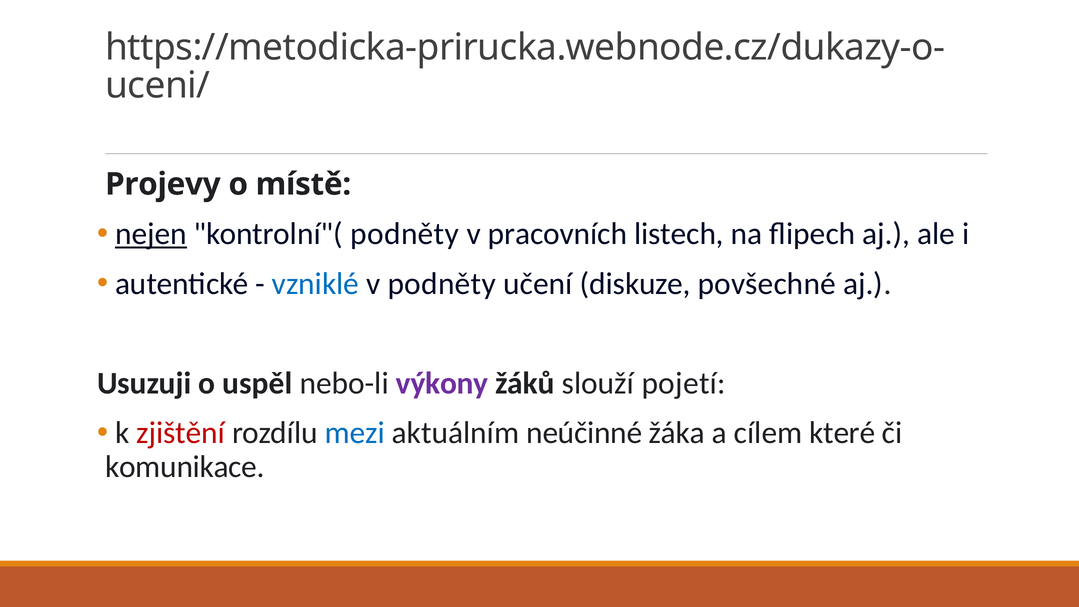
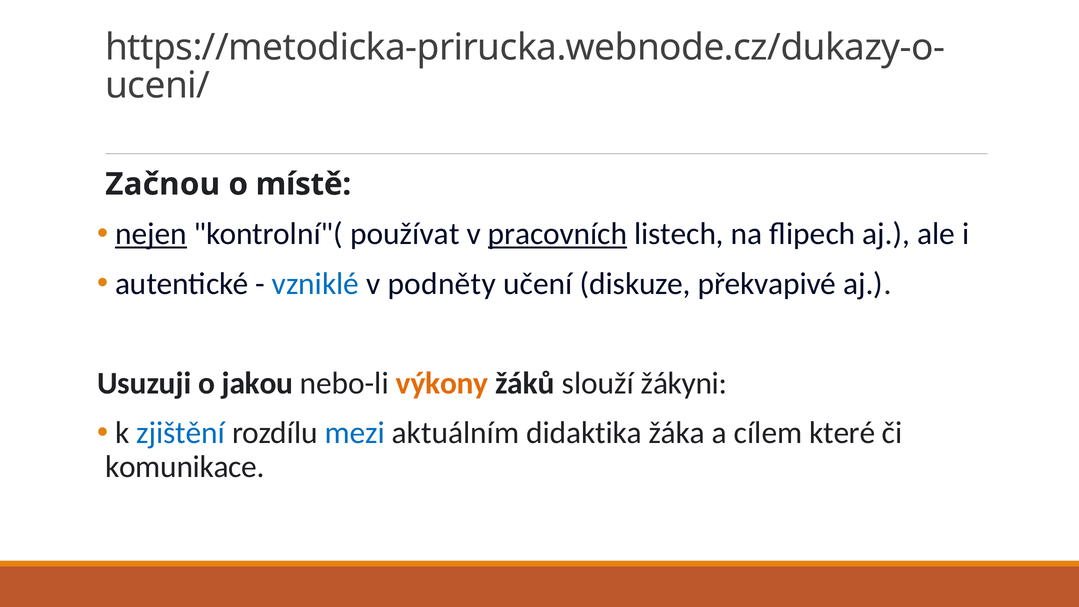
Projevy: Projevy -> Začnou (163, 184)
kontrolní"( podněty: podněty -> používat (405, 234)
pracovních underline: none -> present (558, 234)
povšechné: povšechné -> překvapivé (767, 284)
uspěl: uspěl -> jakou (258, 383)
výkony colour: purple -> orange (442, 383)
pojetí: pojetí -> žákyni (684, 383)
zjištění colour: red -> blue (181, 433)
neúčinné: neúčinné -> didaktika (584, 433)
